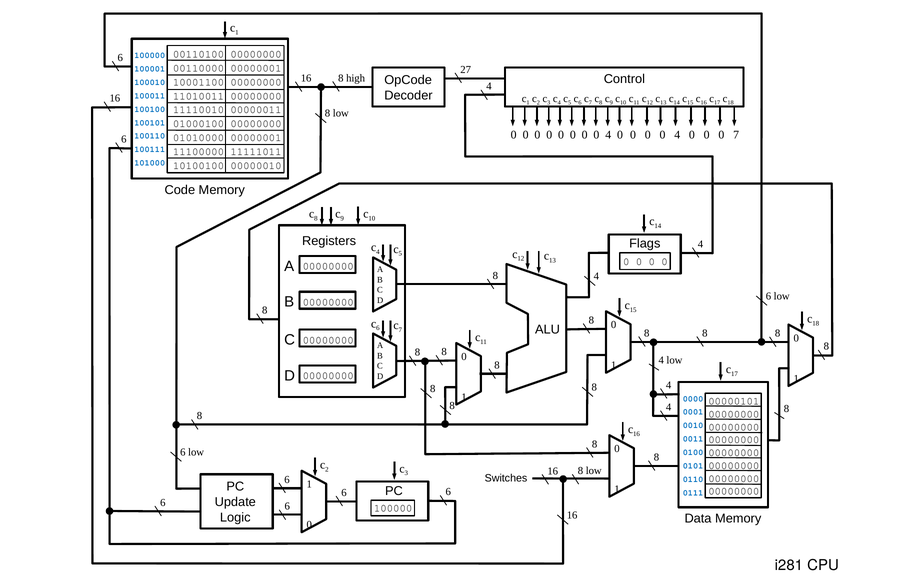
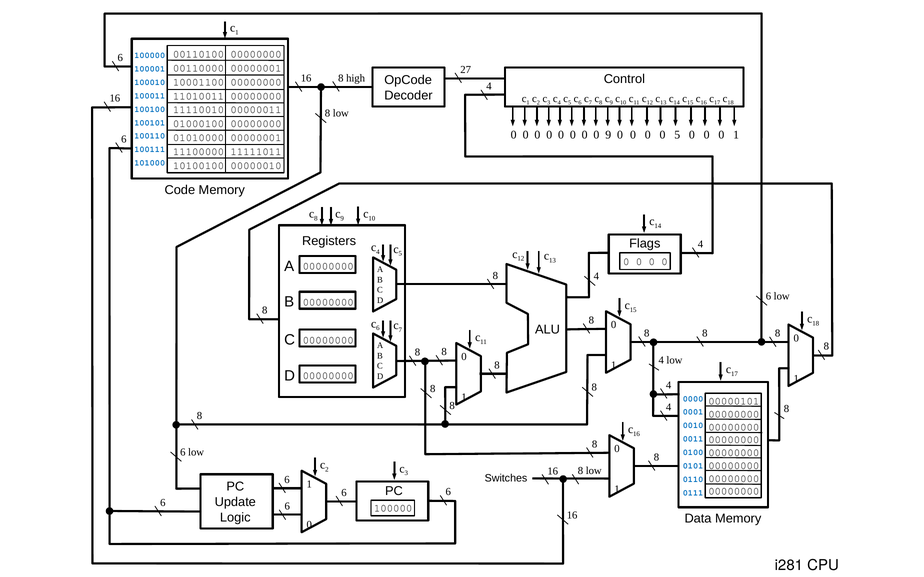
4: 4 -> 9 (608, 135)
4: 4 -> 5 (677, 135)
0 0 7: 7 -> 1 (736, 135)
